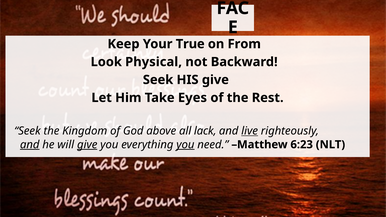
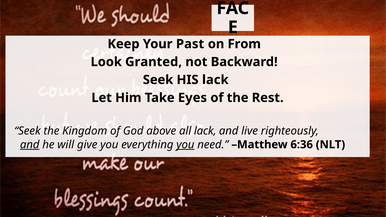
True: True -> Past (190, 44)
Physical: Physical -> Granted (154, 62)
HIS give: give -> lack (215, 80)
live underline: present -> none (250, 131)
give underline: present -> none (87, 145)
6:23: 6:23 -> 6:36 (302, 145)
